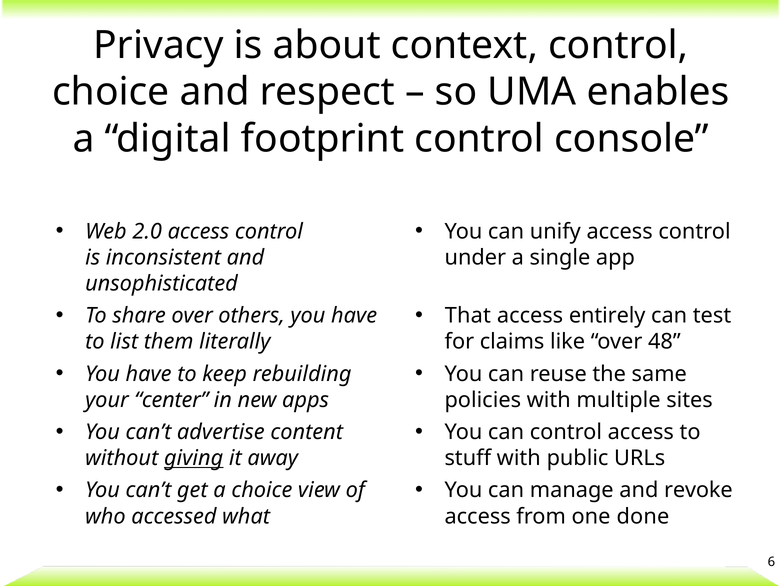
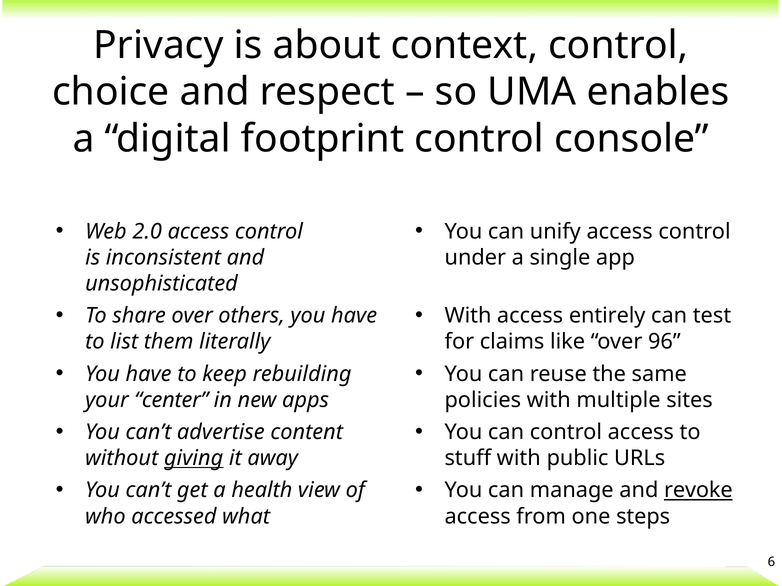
That: That -> With (468, 316)
48: 48 -> 96 (664, 342)
a choice: choice -> health (262, 491)
revoke underline: none -> present (698, 491)
done: done -> steps (643, 517)
